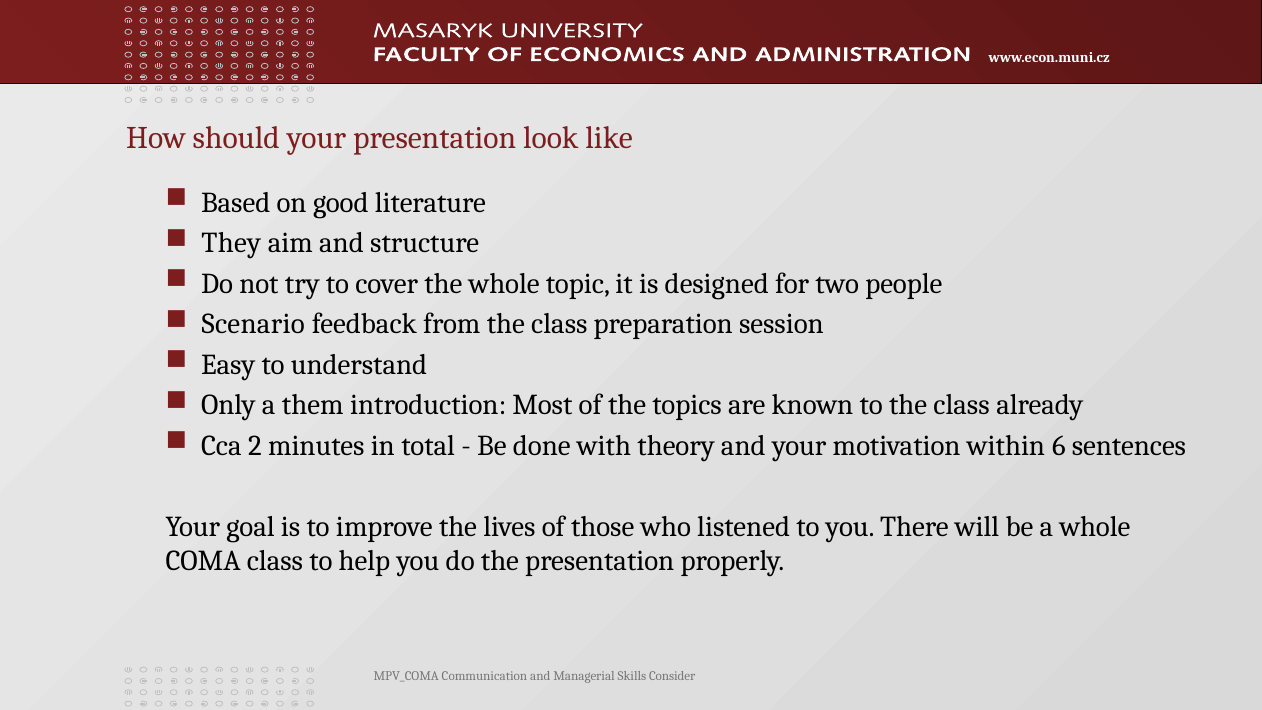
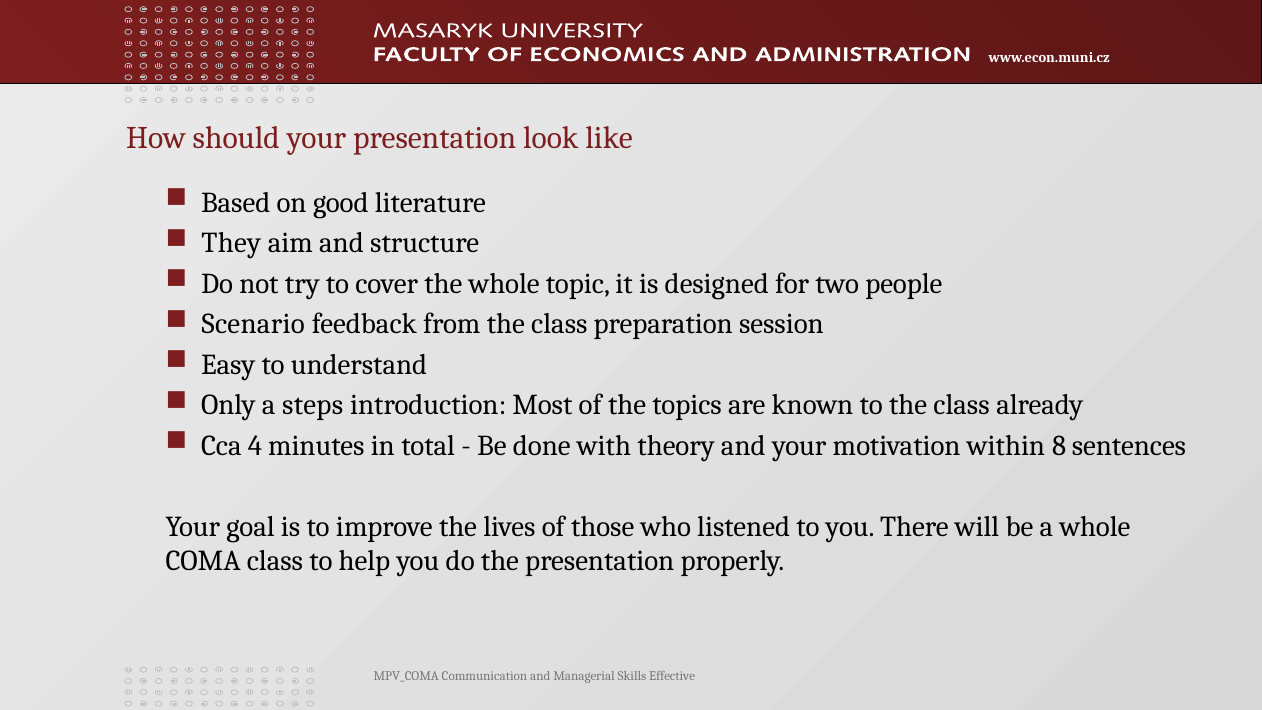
them: them -> steps (313, 405)
2: 2 -> 4 (255, 446)
6: 6 -> 8 (1059, 446)
Consider: Consider -> Effective (672, 676)
